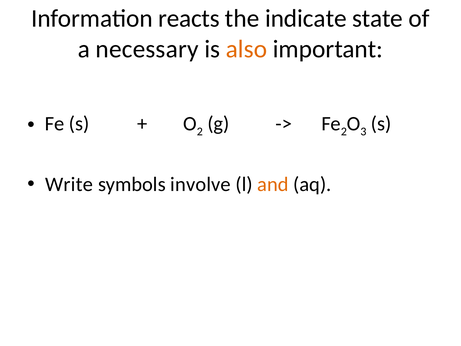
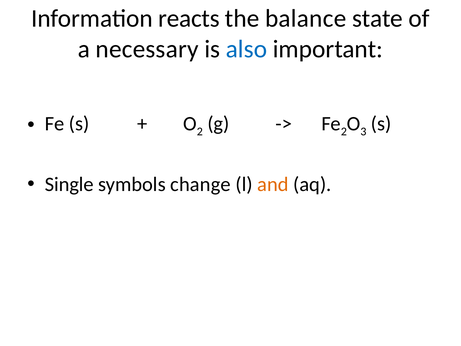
indicate: indicate -> balance (306, 19)
also colour: orange -> blue (246, 49)
Write: Write -> Single (69, 184)
involve: involve -> change (201, 184)
